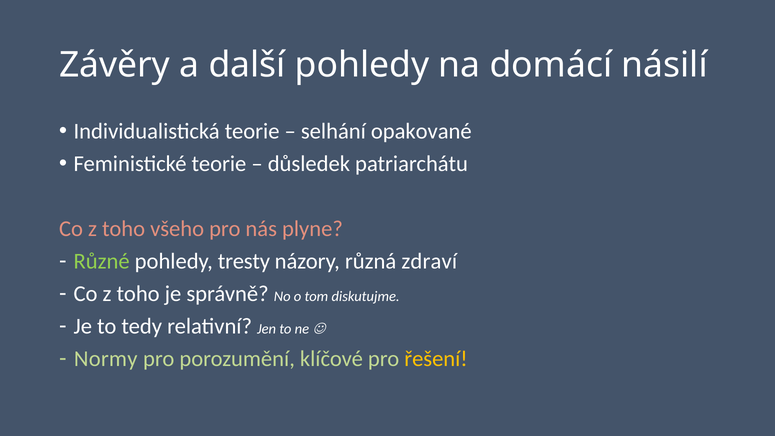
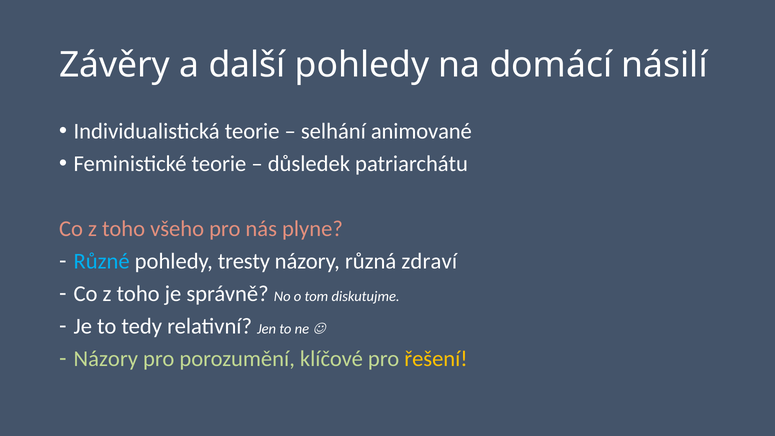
opakované: opakované -> animované (421, 131)
Různé colour: light green -> light blue (102, 261)
Normy: Normy -> Názory (106, 358)
